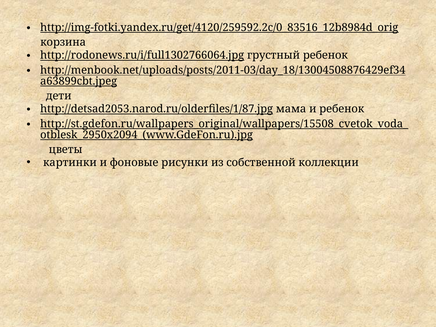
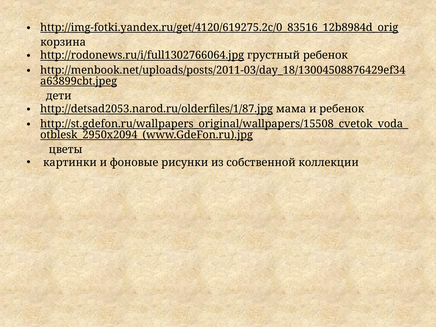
http://img-fotki.yandex.ru/get/4120/259592.2c/0_83516_12b8984d_orig: http://img-fotki.yandex.ru/get/4120/259592.2c/0_83516_12b8984d_orig -> http://img-fotki.yandex.ru/get/4120/619275.2c/0_83516_12b8984d_orig (219, 27)
